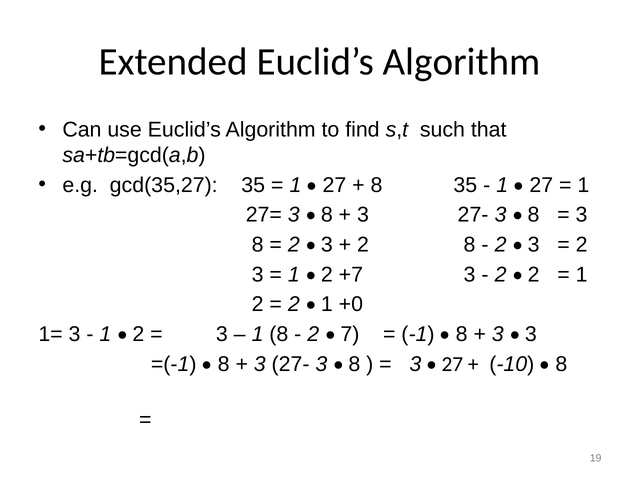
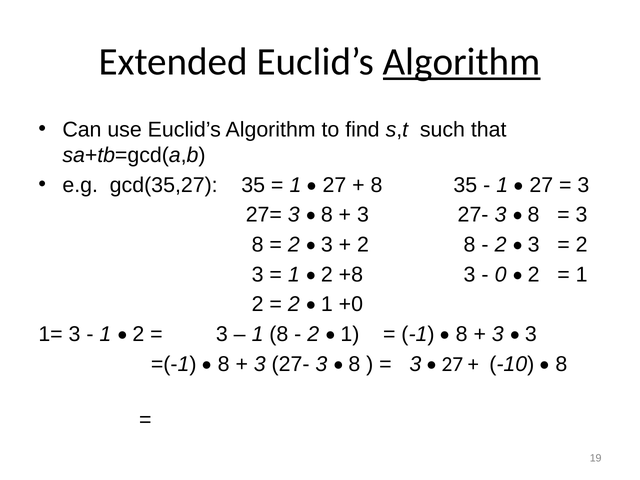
Algorithm underline: none -> present (462, 62)
1: 1 -> 3 (583, 185)
+7: +7 -> +8 (351, 275)
2: 2 -> 0 (501, 275)
7: 7 -> 1 (350, 334)
